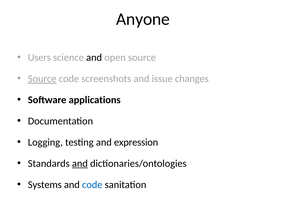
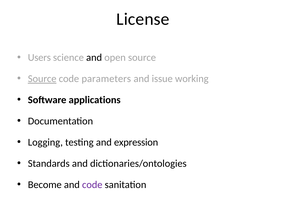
Anyone: Anyone -> License (143, 19)
screenshots: screenshots -> parameters (106, 79)
changes: changes -> working (192, 79)
and underline: present -> none (80, 163)
Systems: Systems -> Become (45, 184)
code colour: blue -> purple (92, 184)
